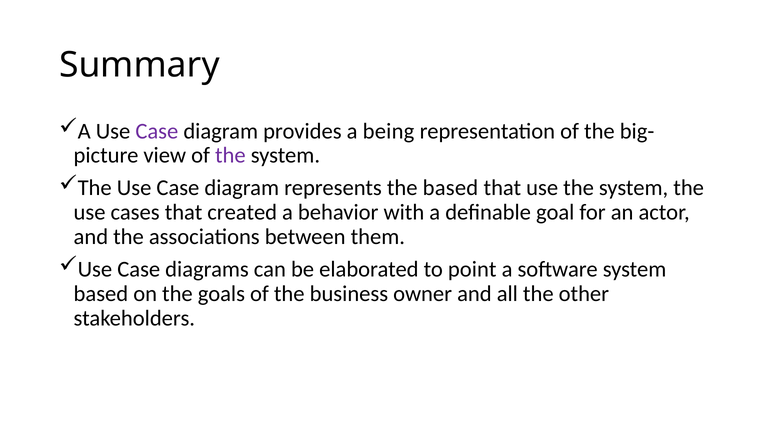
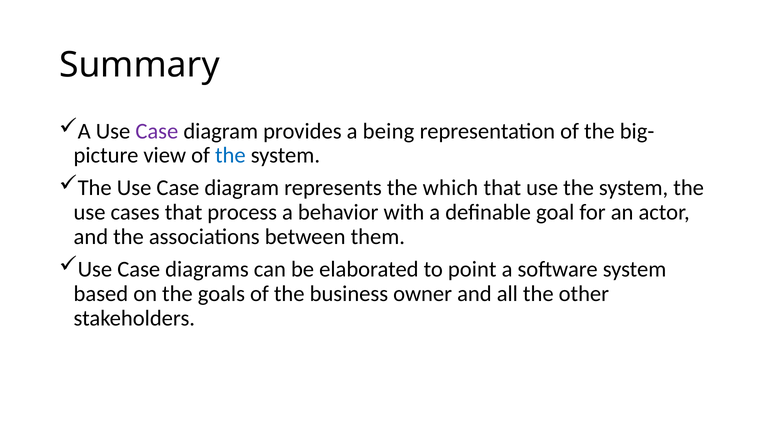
the colour: purple -> blue (230, 155)
the based: based -> which (450, 188)
created: created -> process (242, 212)
